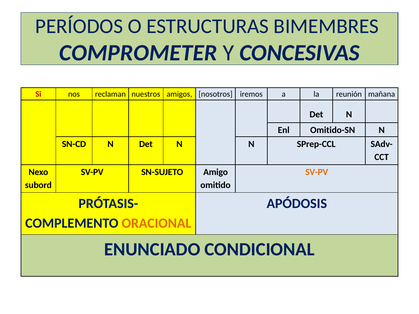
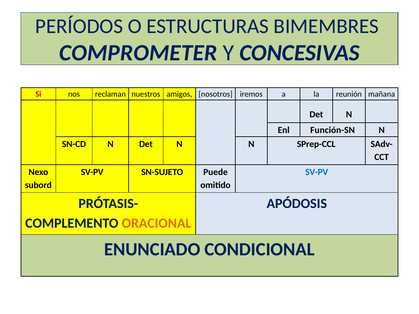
Omitido-SN: Omitido-SN -> Función-SN (333, 130)
Amigo: Amigo -> Puede (216, 172)
SV-PV colour: orange -> blue (317, 172)
